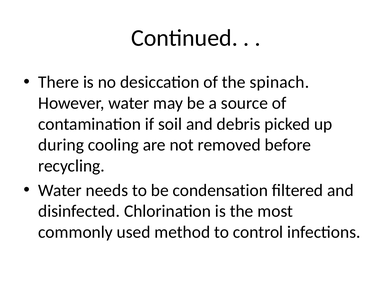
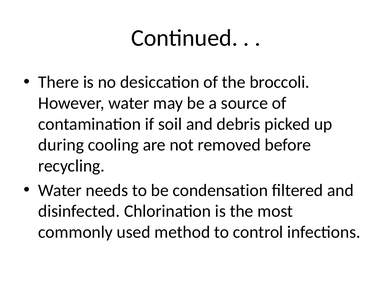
spinach: spinach -> broccoli (280, 82)
